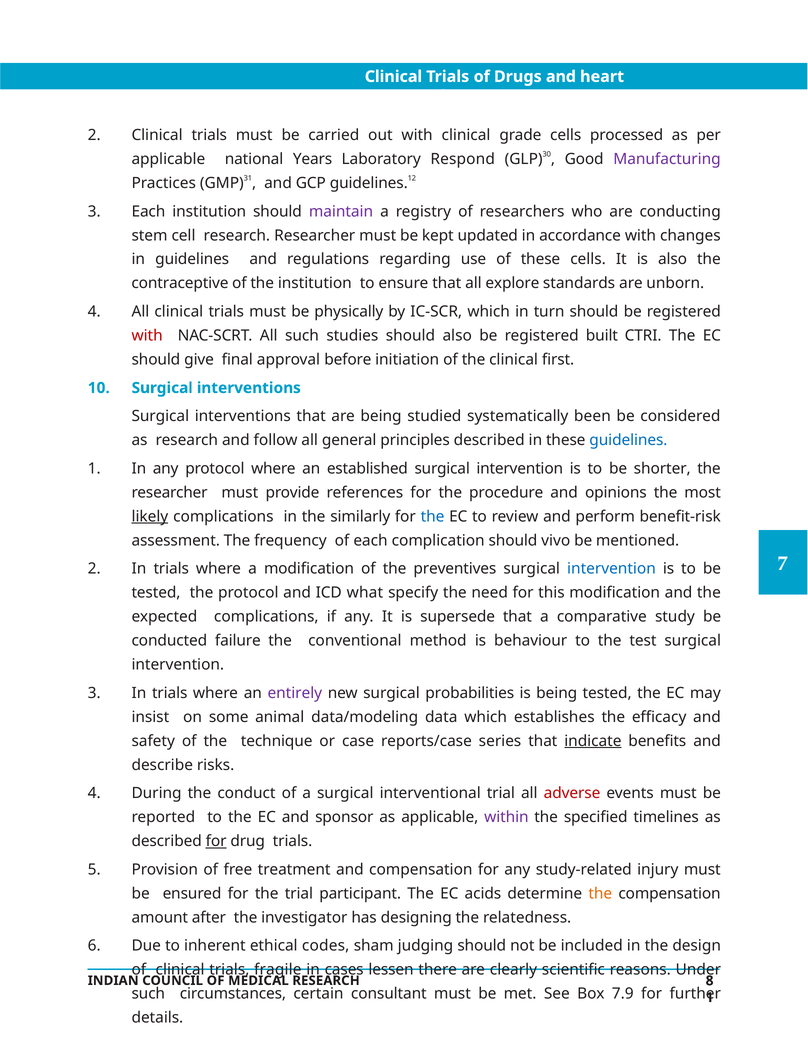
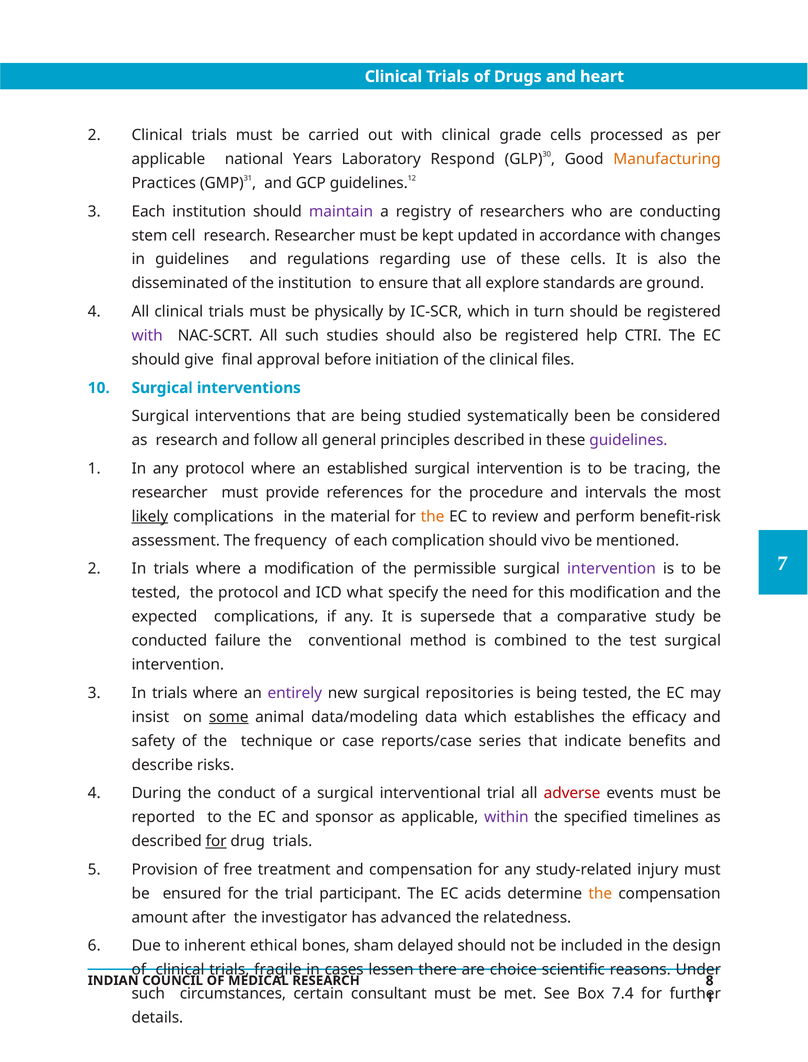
Manufacturing colour: purple -> orange (667, 159)
contraceptive: contraceptive -> disseminated (180, 283)
unborn: unborn -> ground (675, 283)
with colour: red -> purple (147, 336)
built: built -> help (602, 336)
first: first -> files (558, 360)
guidelines colour: blue -> purple (628, 440)
shorter: shorter -> tracing (662, 469)
opinions: opinions -> intervals (616, 493)
similarly: similarly -> material (360, 516)
the colour: blue -> orange (433, 516)
preventives: preventives -> permissible (455, 569)
intervention colour: blue -> purple (611, 569)
behaviour: behaviour -> combined (531, 641)
probabilities: probabilities -> repositories (470, 693)
some underline: none -> present (229, 717)
indicate underline: present -> none (593, 741)
designing: designing -> advanced (416, 917)
codes: codes -> bones (326, 946)
judging: judging -> delayed (426, 946)
clearly: clearly -> choice (513, 970)
7.9: 7.9 -> 7.4 (623, 994)
